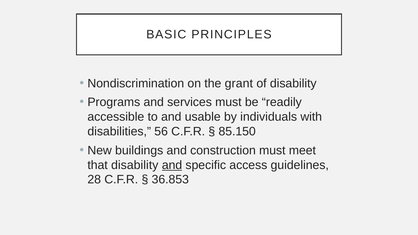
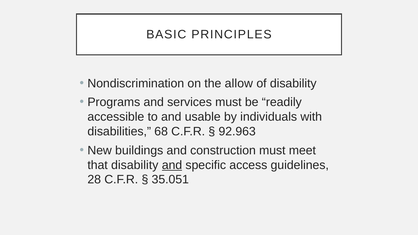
grant: grant -> allow (239, 83)
56: 56 -> 68 (161, 132)
85.150: 85.150 -> 92.963 (237, 132)
36.853: 36.853 -> 35.051 (170, 180)
